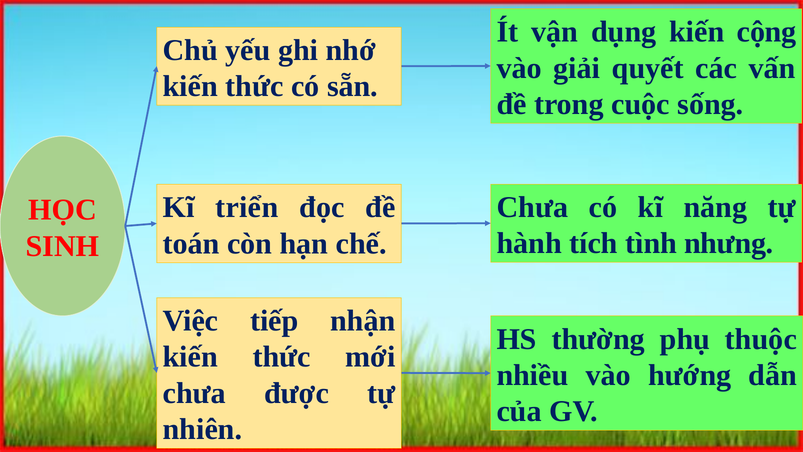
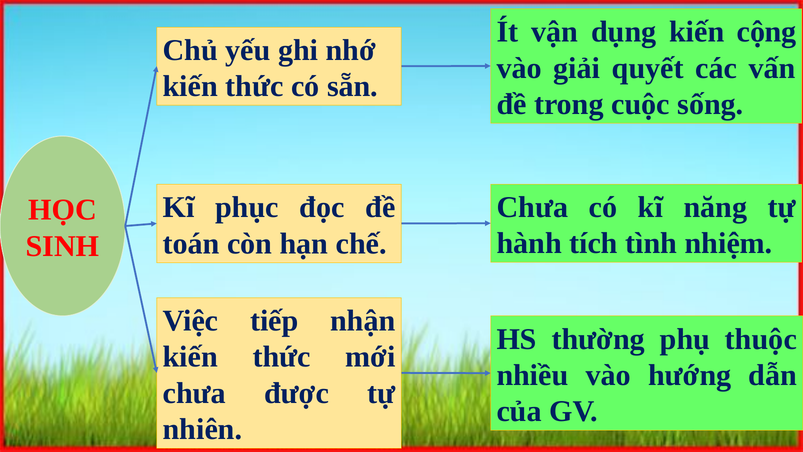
triển: triển -> phục (247, 207)
nhưng: nhưng -> nhiệm (729, 243)
